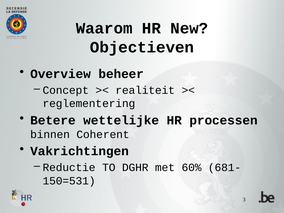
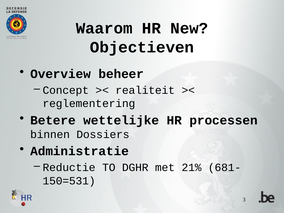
Coherent: Coherent -> Dossiers (103, 134)
Vakrichtingen: Vakrichtingen -> Administratie (80, 151)
60%: 60% -> 21% (192, 168)
